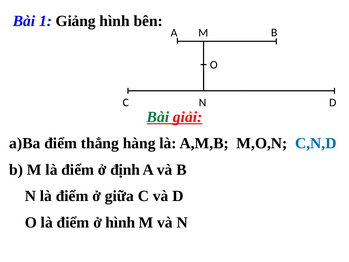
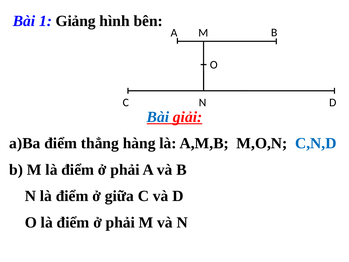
Bài colour: green -> blue (158, 117)
định: định -> phải (125, 170)
hình: hình -> phải (120, 222)
